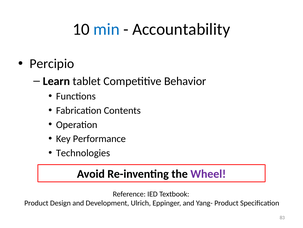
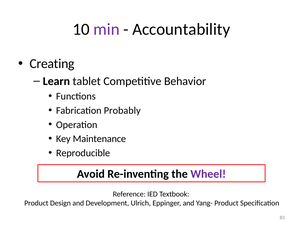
min colour: blue -> purple (107, 29)
Percipio: Percipio -> Creating (52, 64)
Contents: Contents -> Probably (122, 110)
Performance: Performance -> Maintenance (99, 138)
Technologies: Technologies -> Reproducible (83, 153)
